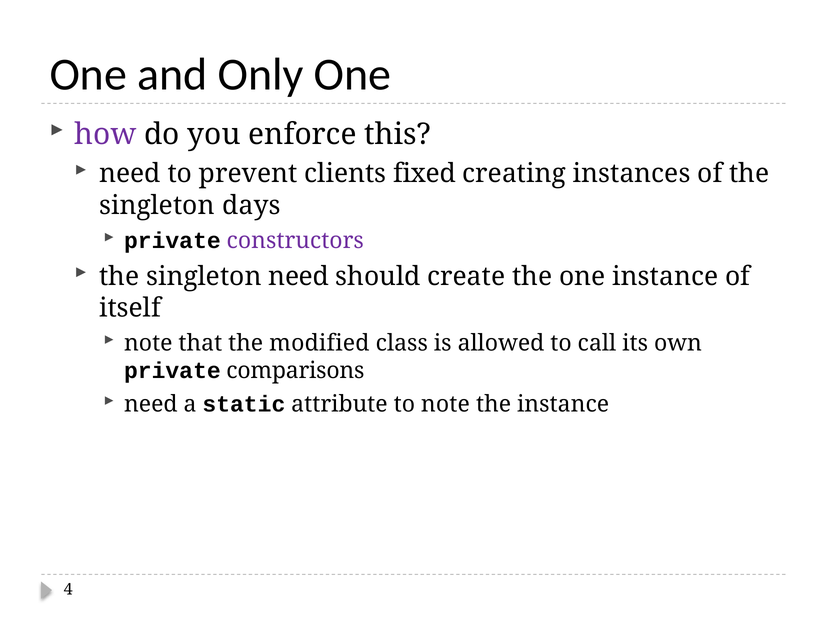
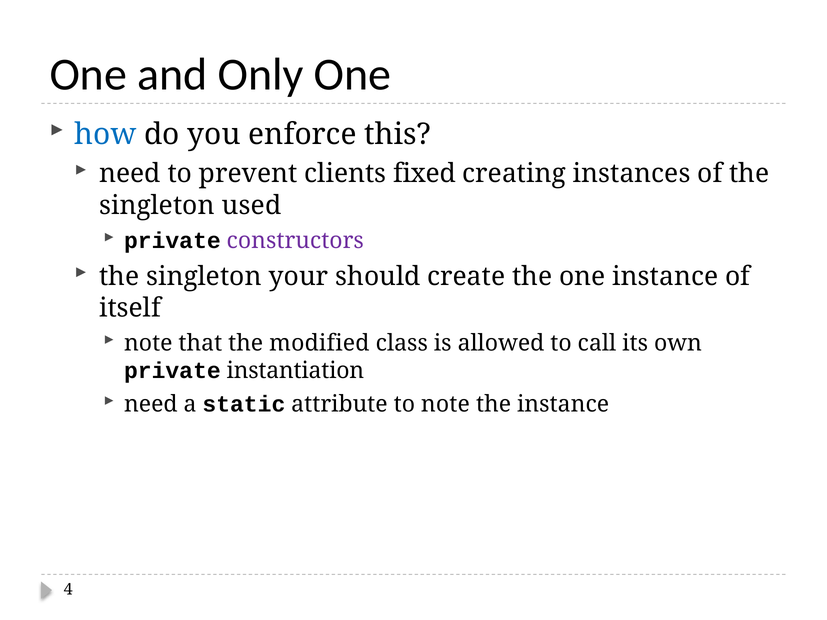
how colour: purple -> blue (105, 134)
days: days -> used (251, 206)
singleton need: need -> your (298, 276)
comparisons: comparisons -> instantiation (295, 371)
